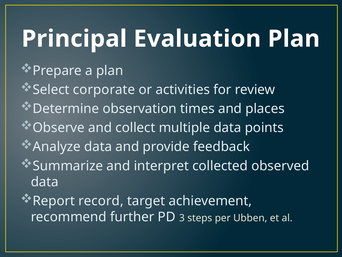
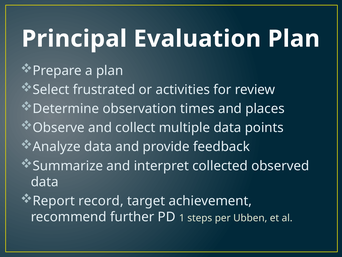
corporate: corporate -> frustrated (104, 89)
3: 3 -> 1 (182, 218)
